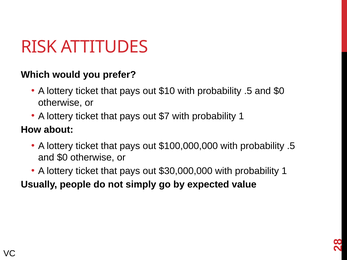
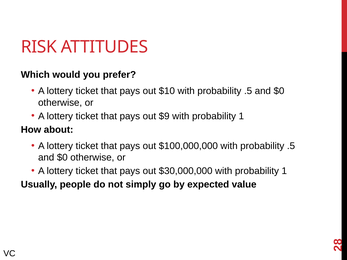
$7: $7 -> $9 (164, 116)
